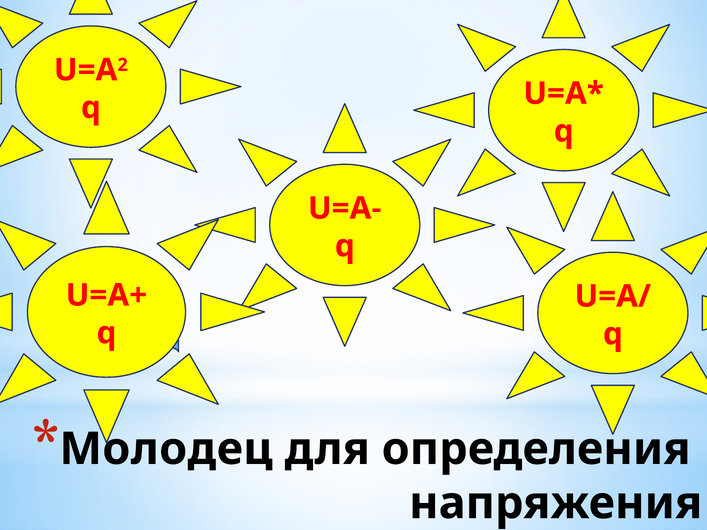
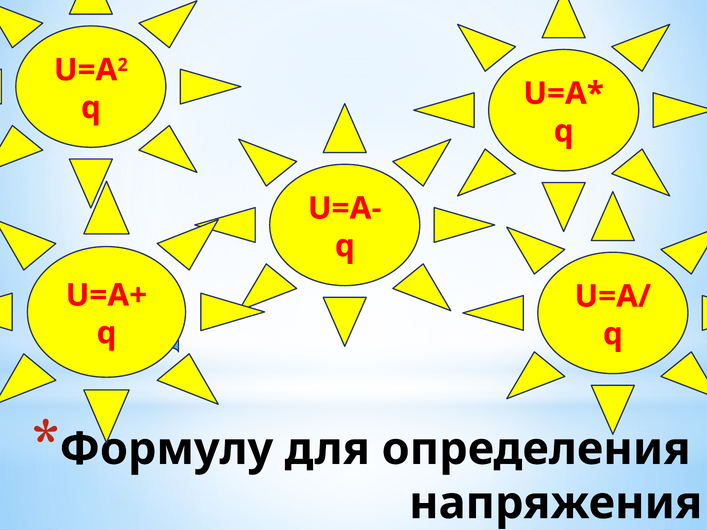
Молодец: Молодец -> Формулу (166, 449)
